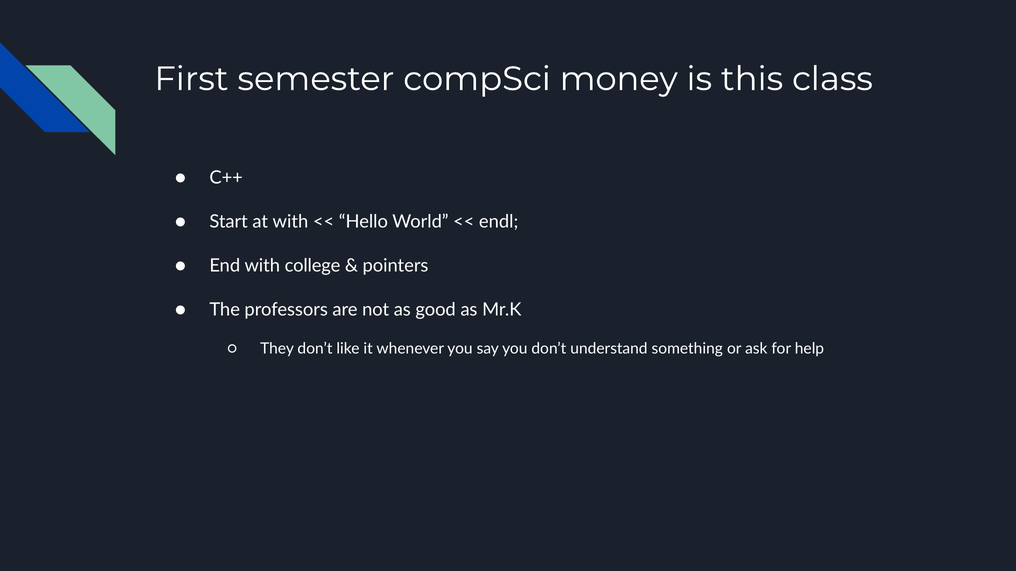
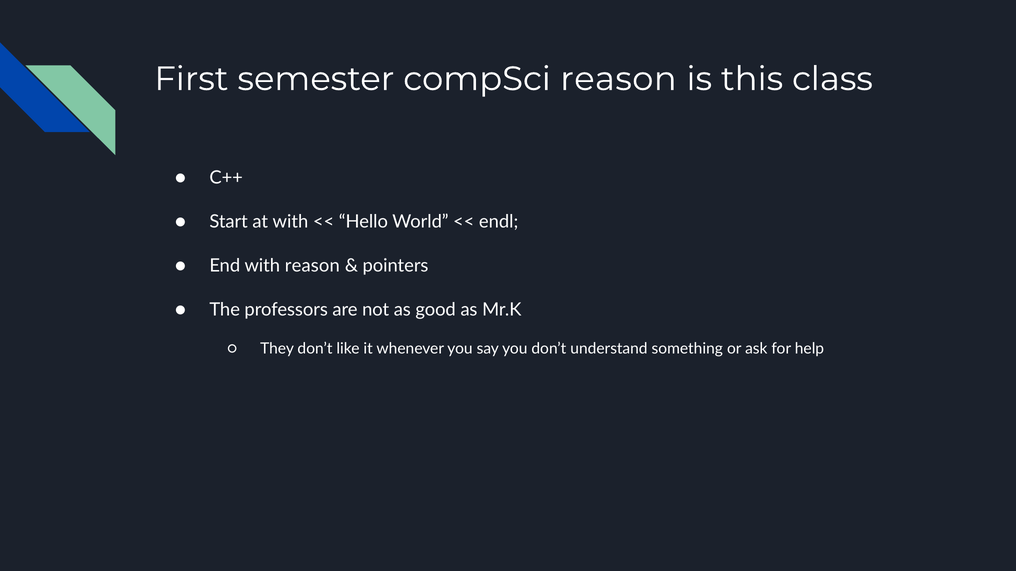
compSci money: money -> reason (618, 79)
with college: college -> reason (312, 266)
